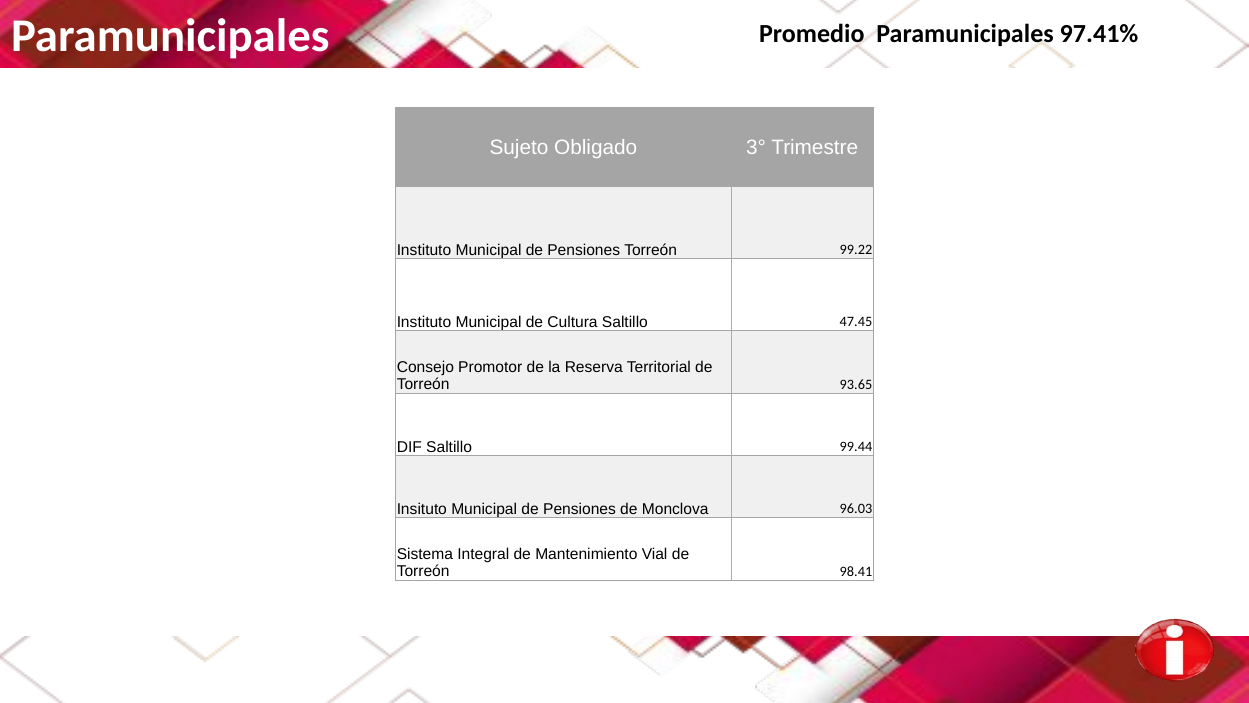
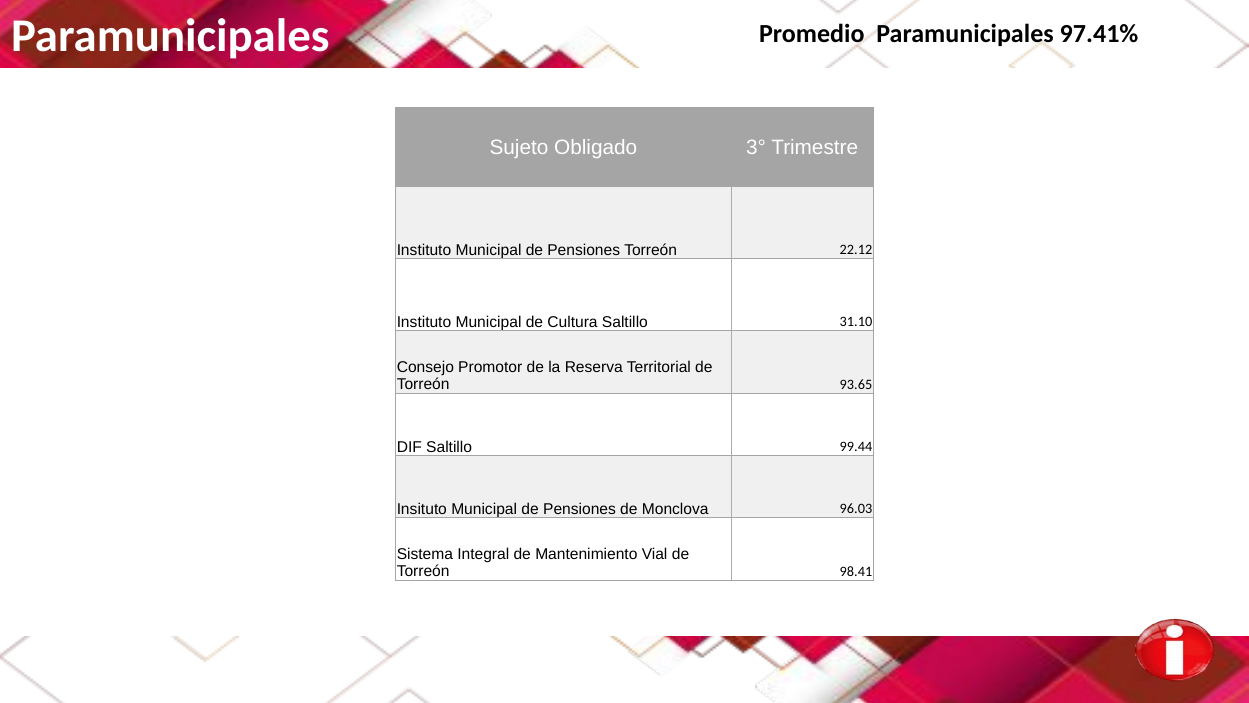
99.22: 99.22 -> 22.12 (856, 250)
47.45: 47.45 -> 31.10 (856, 322)
